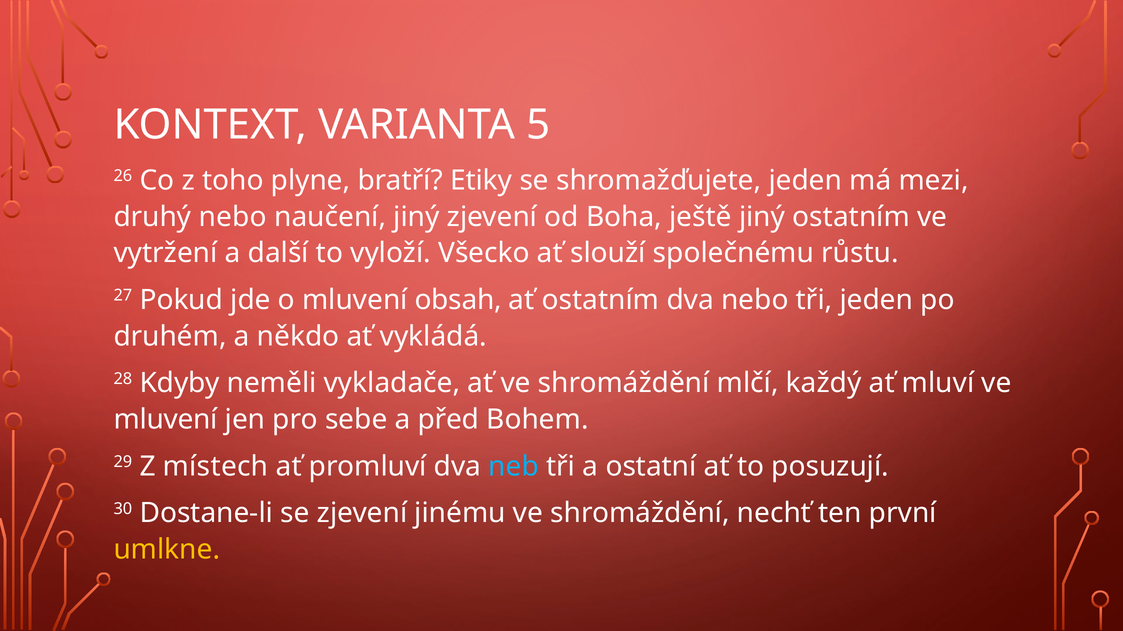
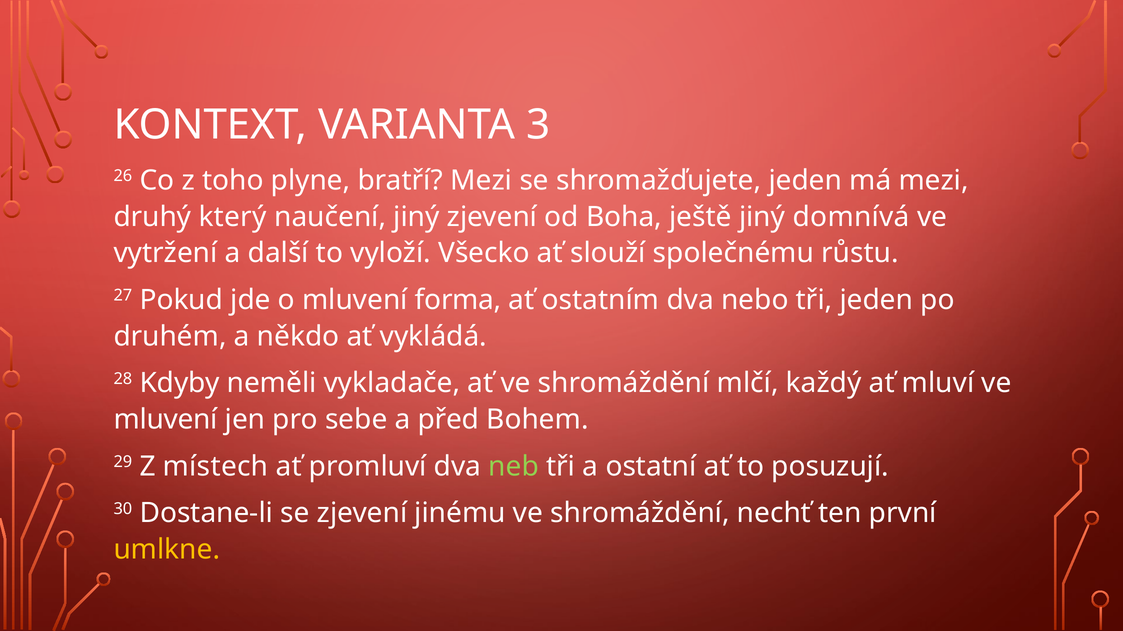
5: 5 -> 3 (538, 125)
bratří Etiky: Etiky -> Mezi (481, 181)
druhý nebo: nebo -> který (233, 217)
jiný ostatním: ostatním -> domnívá (851, 217)
obsah: obsah -> forma (458, 300)
neb colour: light blue -> light green (514, 467)
